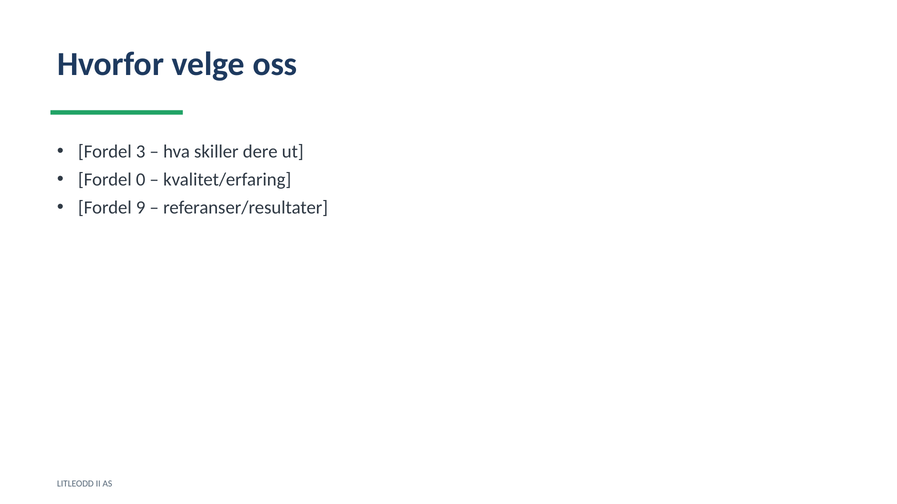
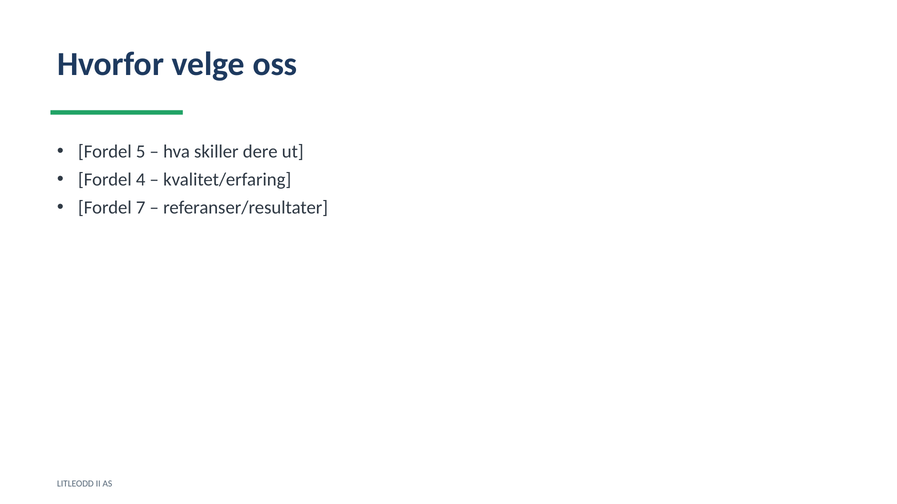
3: 3 -> 5 (141, 152)
0: 0 -> 4 (141, 180)
9: 9 -> 7 (141, 208)
